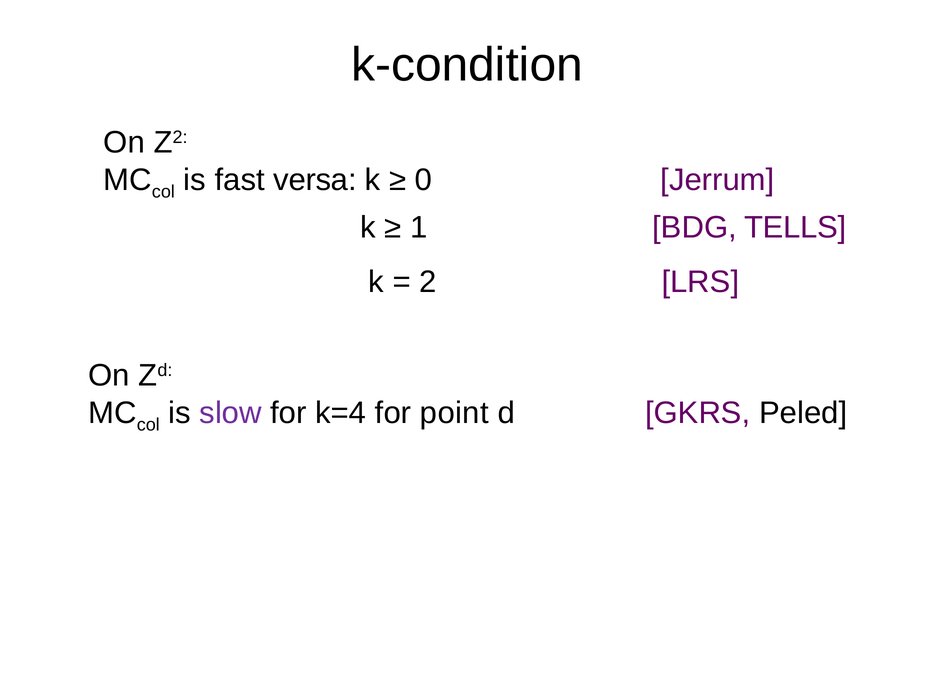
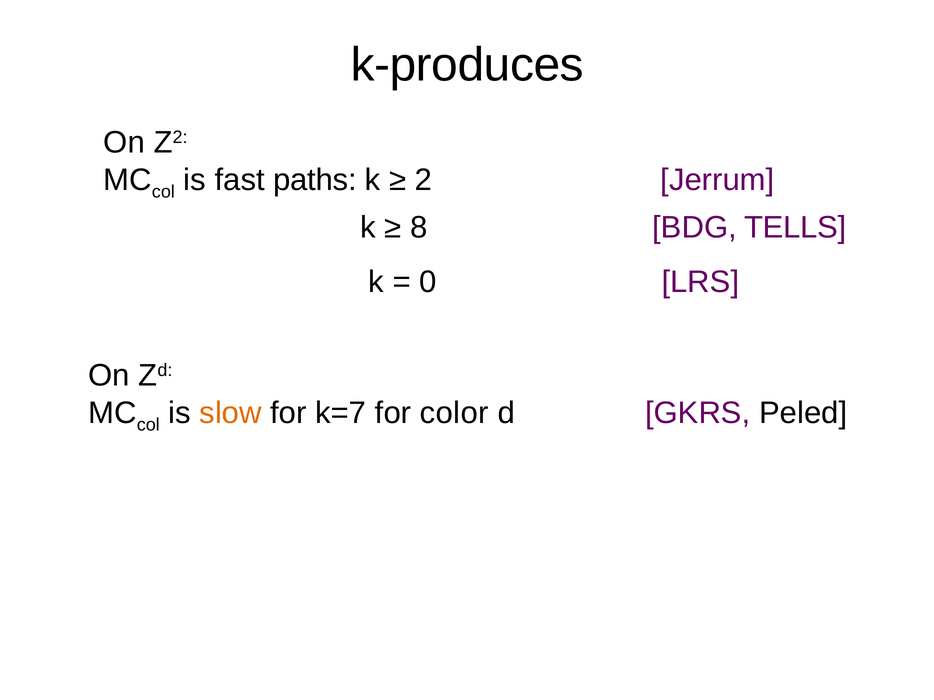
k-condition: k-condition -> k-produces (467, 65)
versa: versa -> paths (315, 180)
0: 0 -> 2 (424, 180)
1: 1 -> 8 (419, 228)
2: 2 -> 0 (428, 282)
slow colour: purple -> orange (231, 413)
k=4: k=4 -> k=7 (341, 413)
point: point -> color (454, 413)
